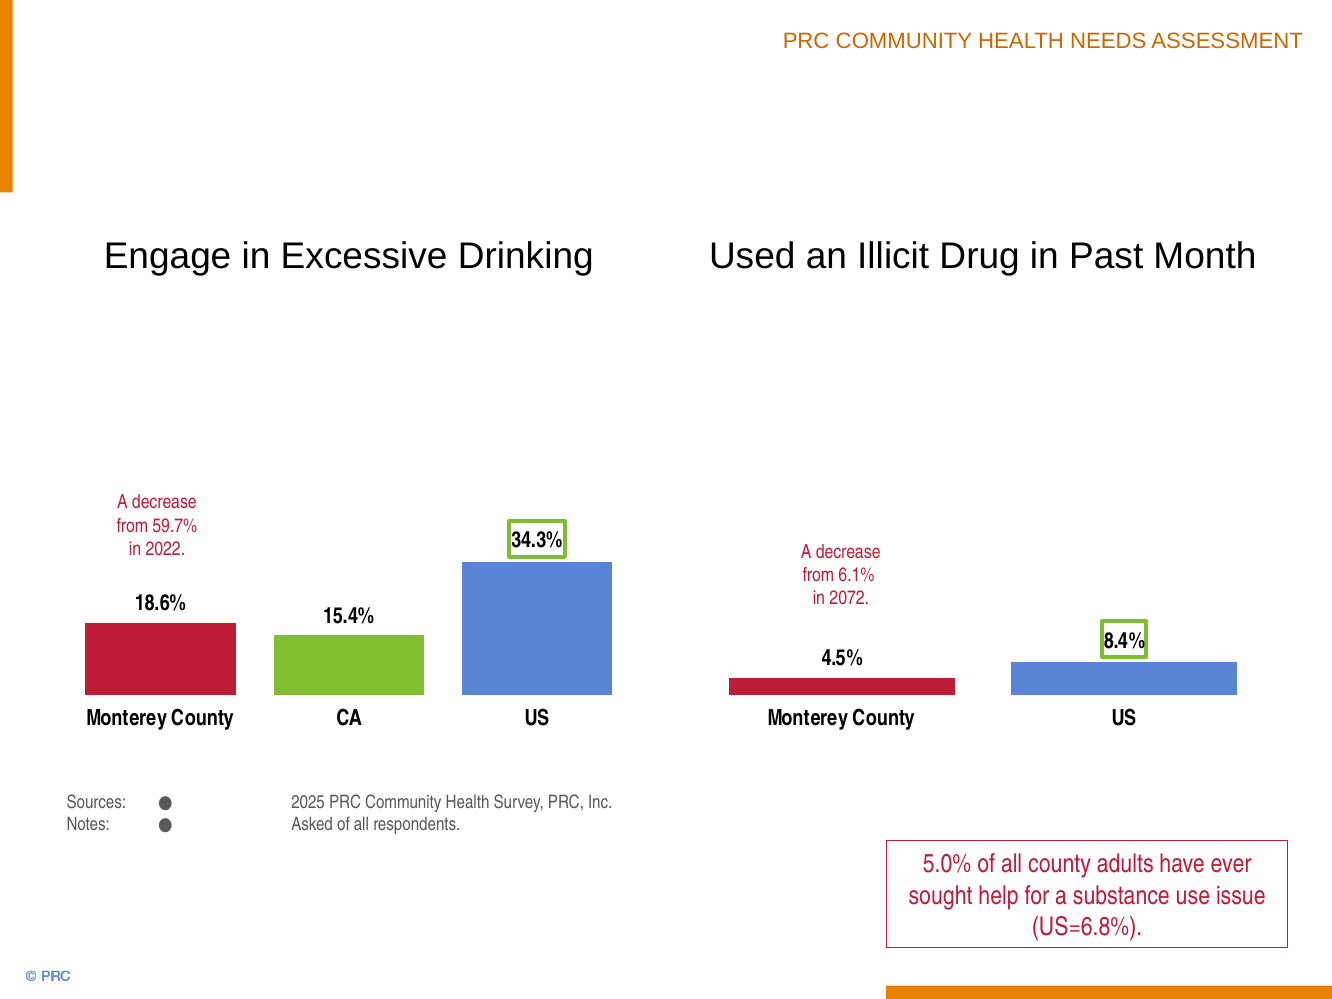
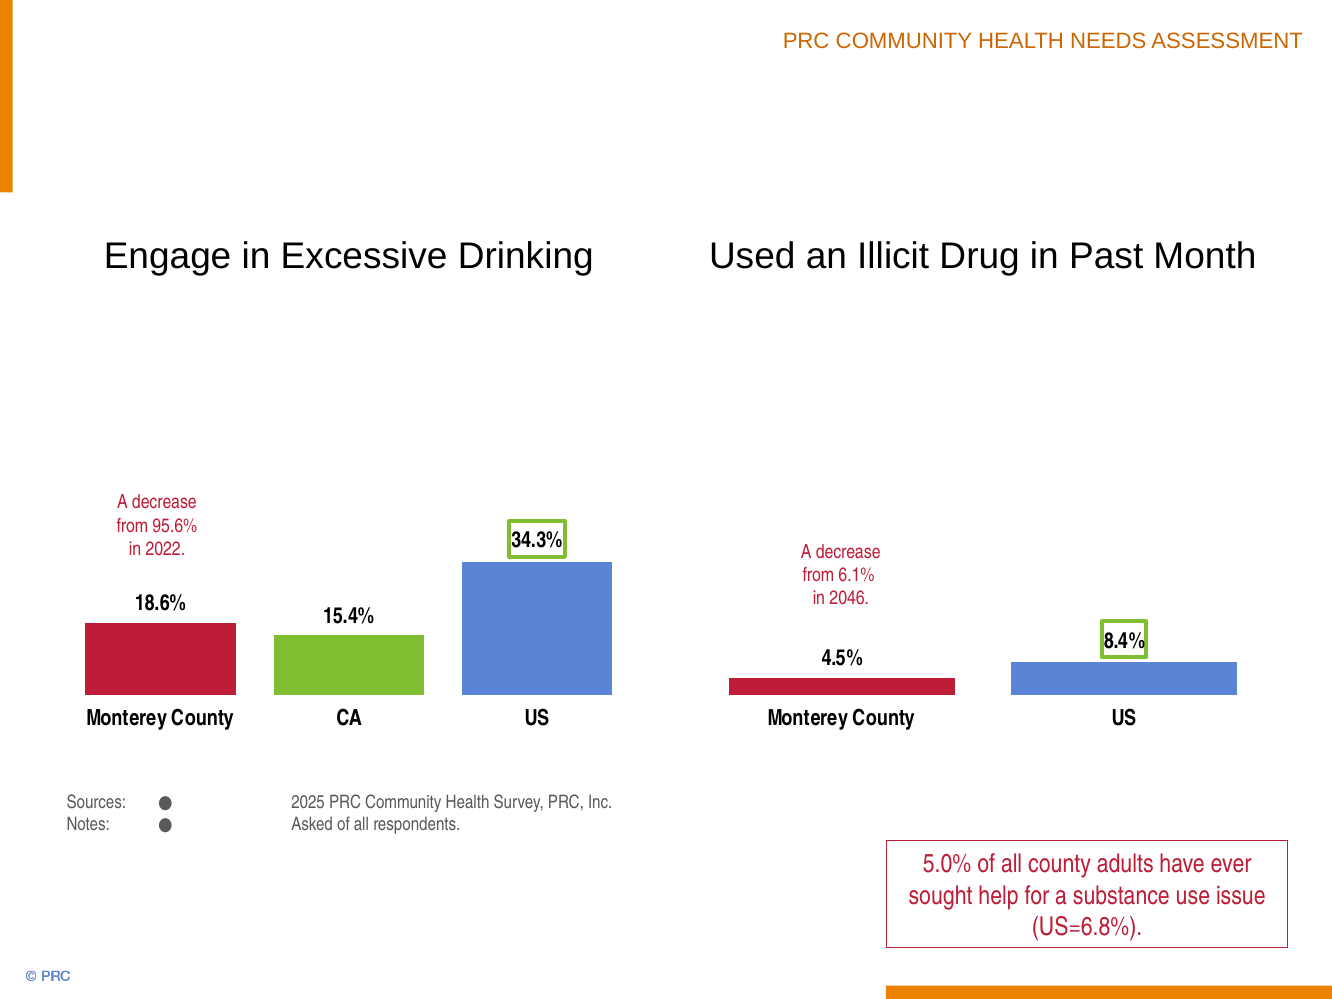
59.7%: 59.7% -> 95.6% (175, 526)
2072: 2072 -> 2046 (849, 598)
